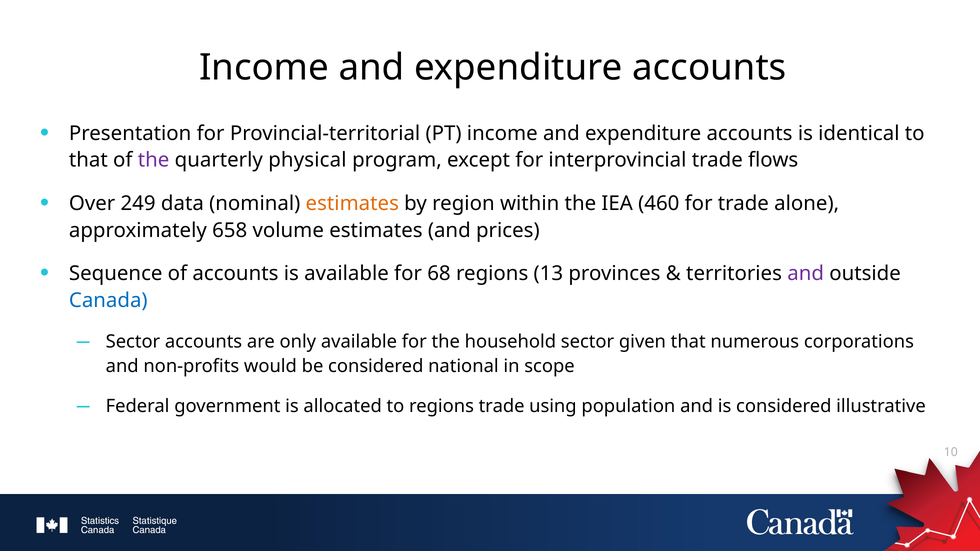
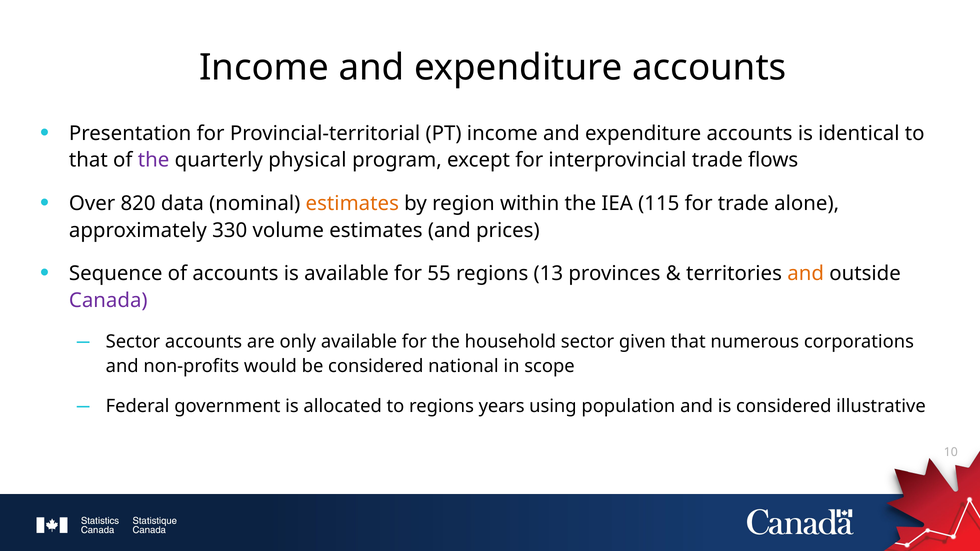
249: 249 -> 820 (138, 204)
460: 460 -> 115 (659, 204)
658: 658 -> 330 (230, 230)
68: 68 -> 55 (439, 274)
and colour: purple -> orange (806, 274)
Canada colour: blue -> purple (108, 301)
regions trade: trade -> years (502, 406)
